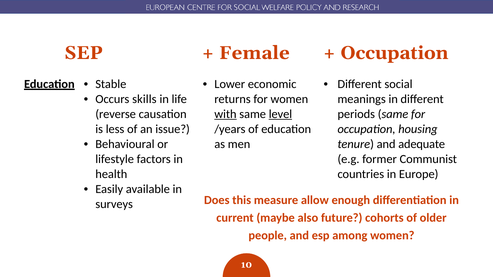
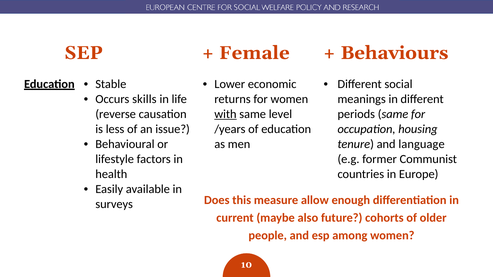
Occupation: Occupation -> Behaviours (394, 53)
level underline: present -> none (280, 114)
adequate: adequate -> language (422, 144)
